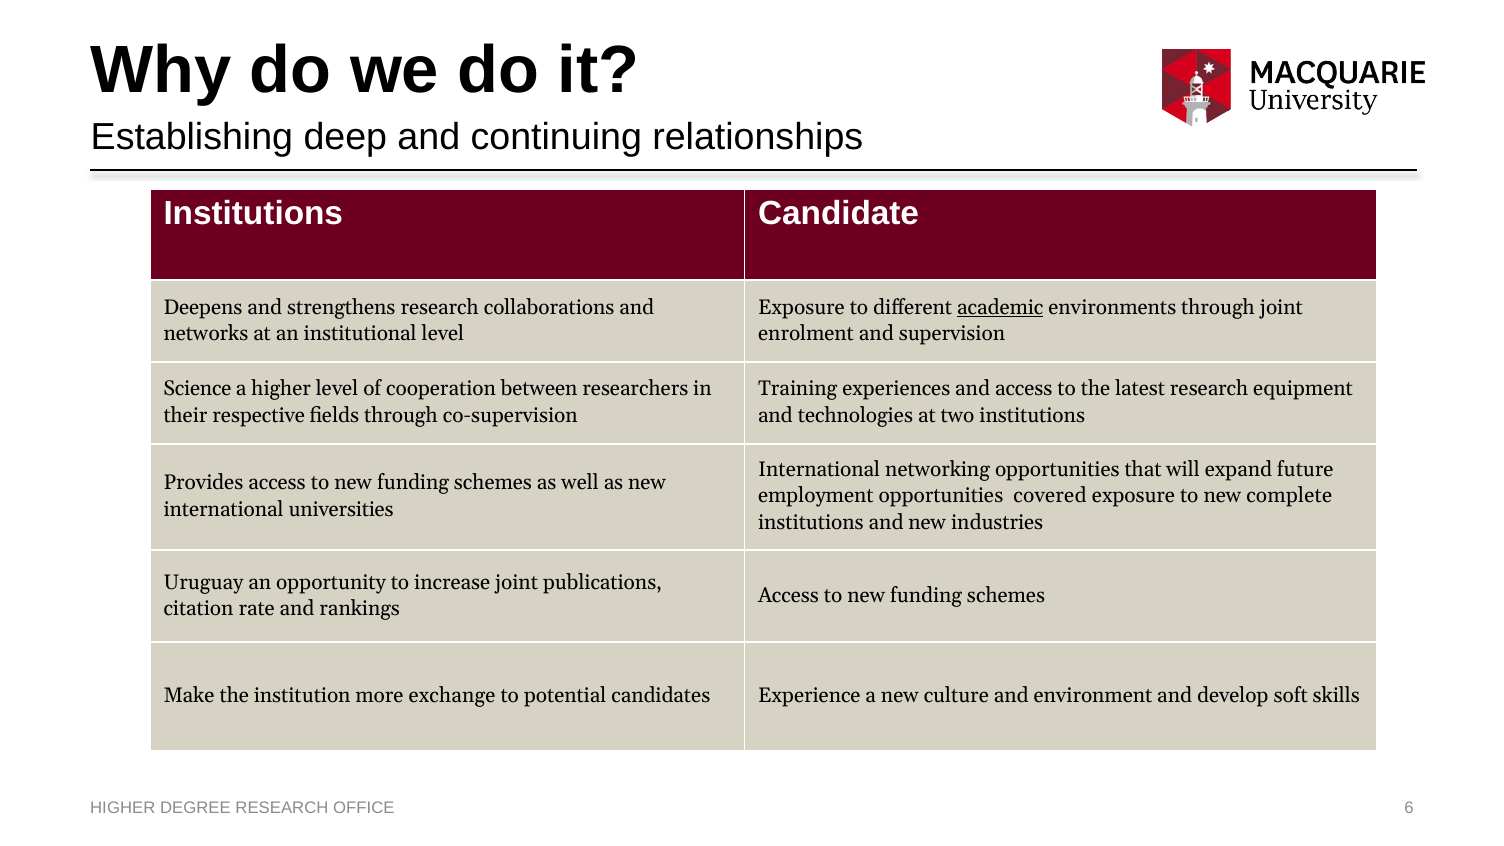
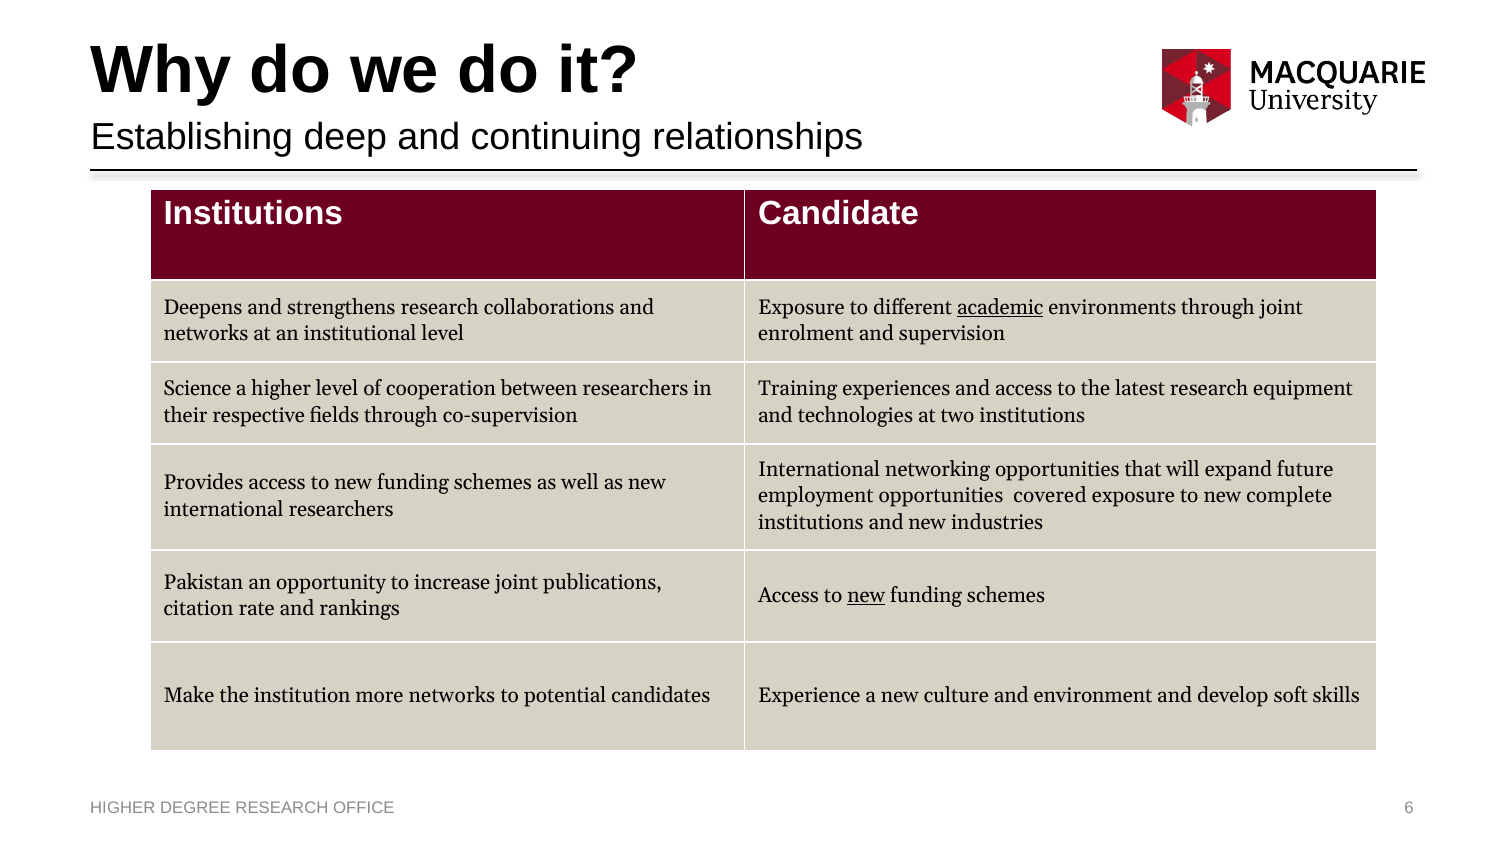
international universities: universities -> researchers (341, 509)
Uruguay: Uruguay -> Pakistan (203, 582)
new underline: none -> present (866, 595)
more exchange: exchange -> networks (452, 696)
